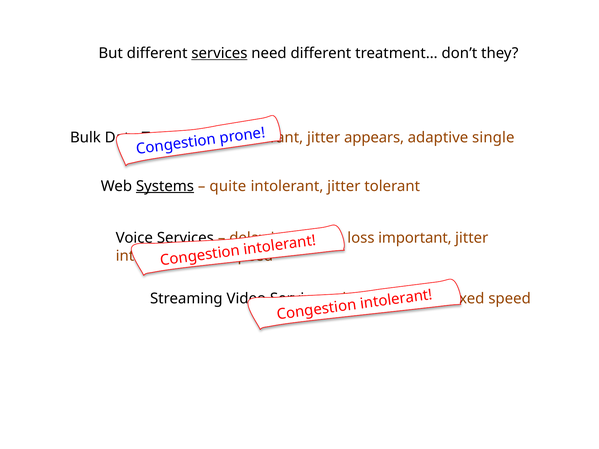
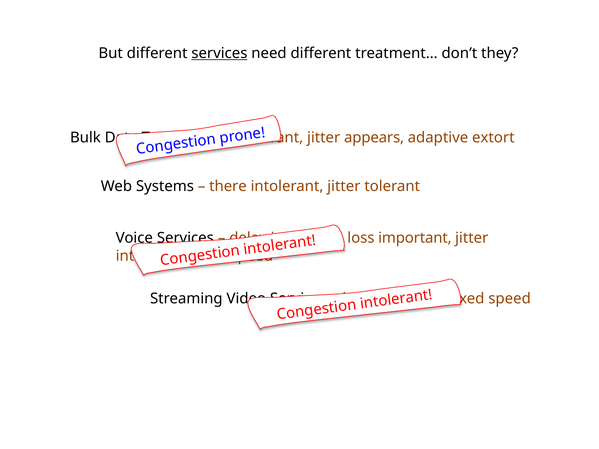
single: single -> extort (493, 137)
Systems underline: present -> none (165, 186)
quite: quite -> there (228, 186)
